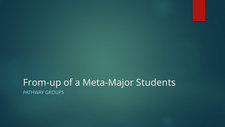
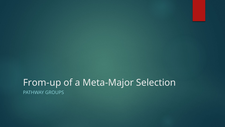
Students: Students -> Selection (156, 82)
